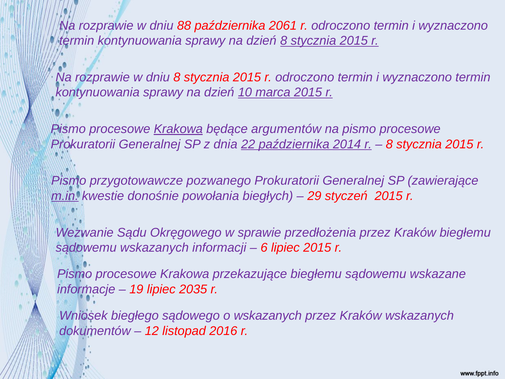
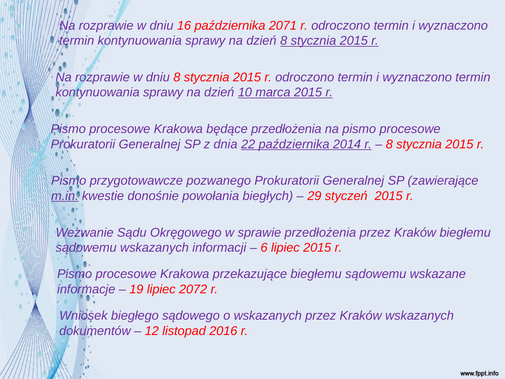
88: 88 -> 16 (184, 26)
2061: 2061 -> 2071 (283, 26)
Krakowa underline: present -> none (178, 129)
będące argumentów: argumentów -> przedłożenia (286, 129)
2035: 2035 -> 2072 (193, 289)
